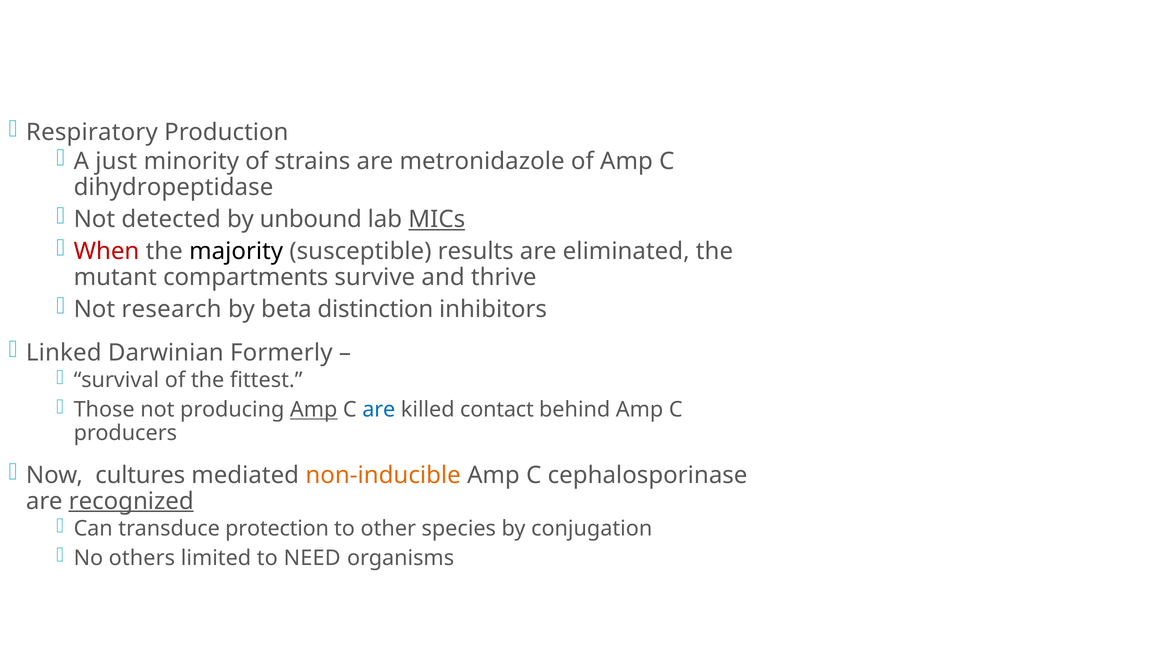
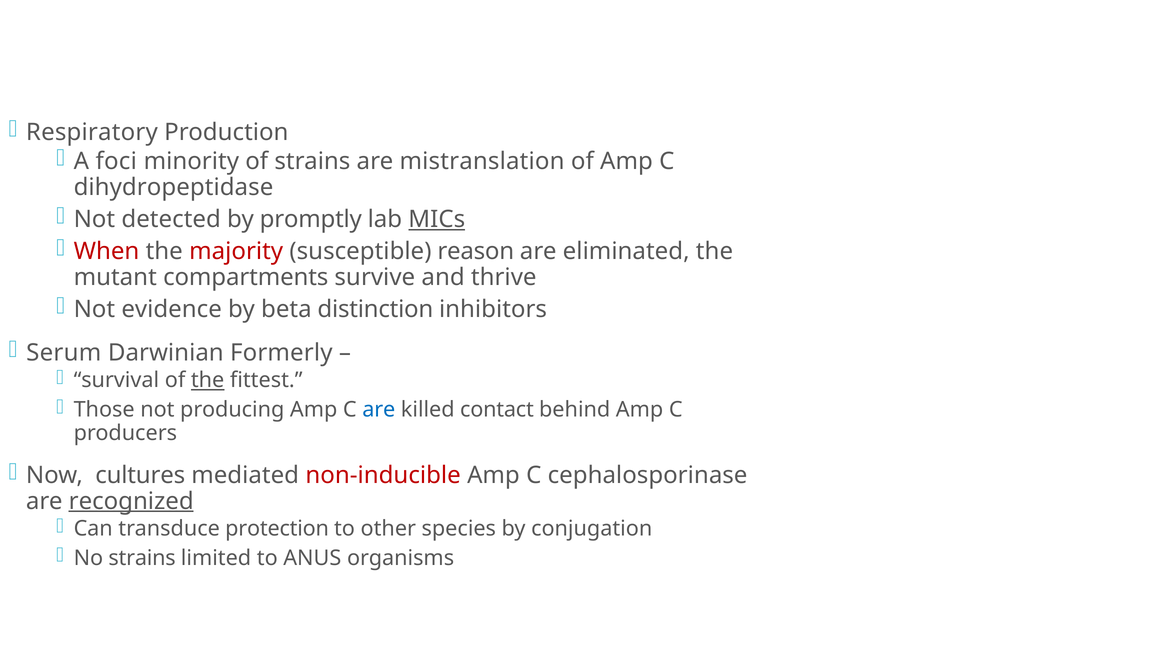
just: just -> foci (116, 162)
metronidazole: metronidazole -> mistranslation (482, 162)
unbound: unbound -> promptly (311, 220)
majority colour: black -> red (236, 252)
results: results -> reason (476, 252)
research: research -> evidence (172, 310)
Linked: Linked -> Serum (64, 353)
the underline: none -> present (208, 381)
Amp underline: present -> none (314, 410)
non-inducible colour: orange -> red (383, 476)
No others: others -> strains (142, 559)
NEED: NEED -> ANUS (312, 559)
